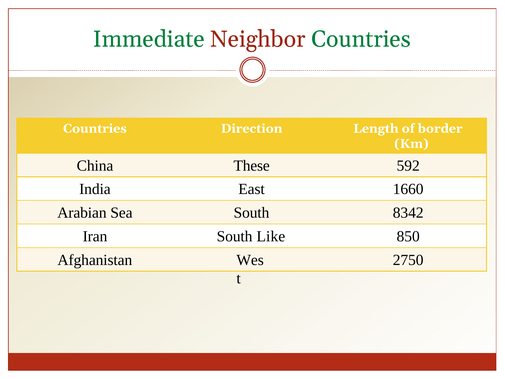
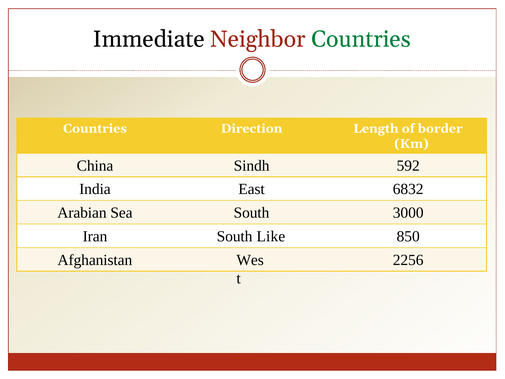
Immediate colour: green -> black (149, 39)
These: These -> Sindh (252, 166)
1660: 1660 -> 6832 (408, 189)
8342: 8342 -> 3000 (408, 213)
2750: 2750 -> 2256 (408, 260)
